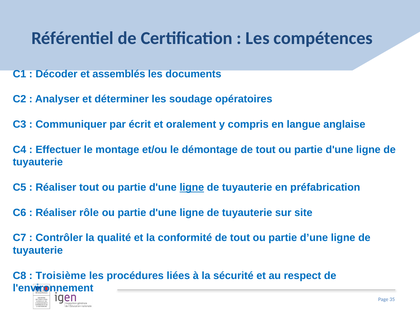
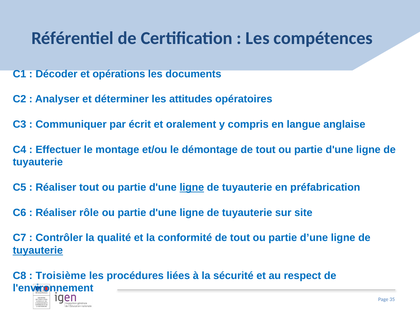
assemblés: assemblés -> opérations (119, 74)
soudage: soudage -> attitudes (191, 99)
tuyauterie underline: none -> present (38, 250)
